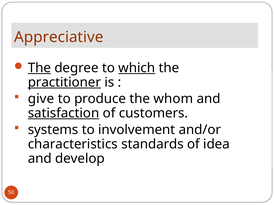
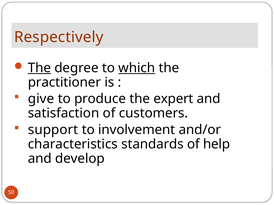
Appreciative: Appreciative -> Respectively (59, 37)
practitioner underline: present -> none (64, 82)
whom: whom -> expert (173, 99)
satisfaction underline: present -> none (64, 113)
systems: systems -> support (53, 130)
idea: idea -> help (217, 144)
